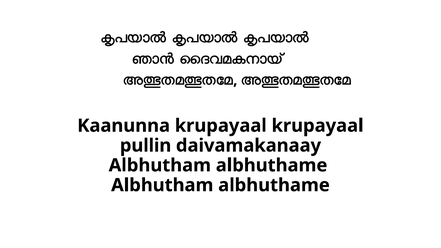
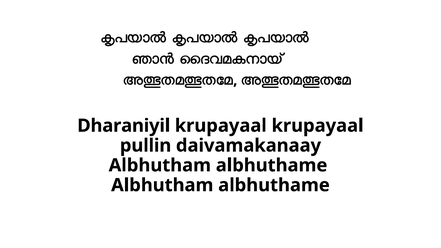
Kaanunna: Kaanunna -> Dharaniyil (124, 126)
